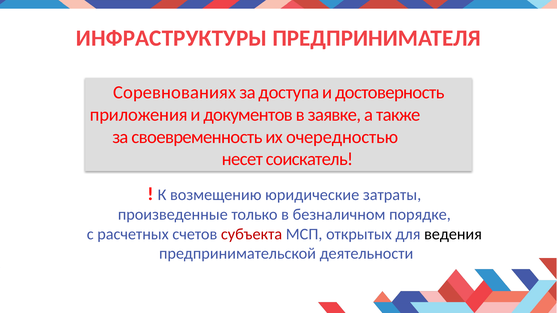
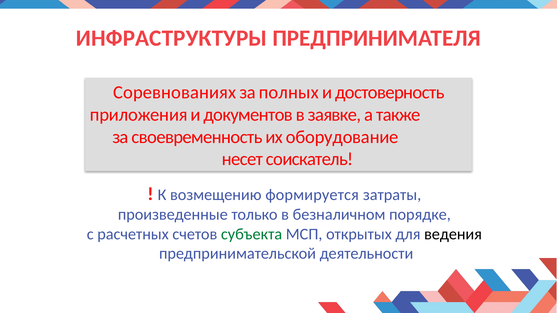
доступа: доступа -> полных (289, 92)
очередностью: очередностью -> оборудование (342, 137)
юридические: юридические -> формируется (312, 195)
субъекта colour: red -> green (252, 234)
